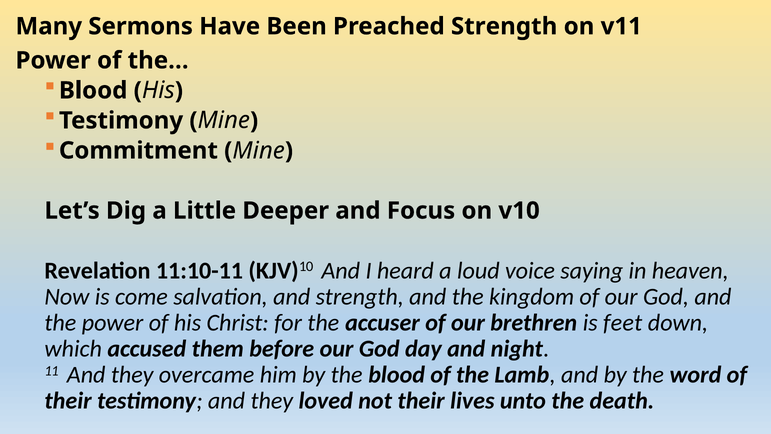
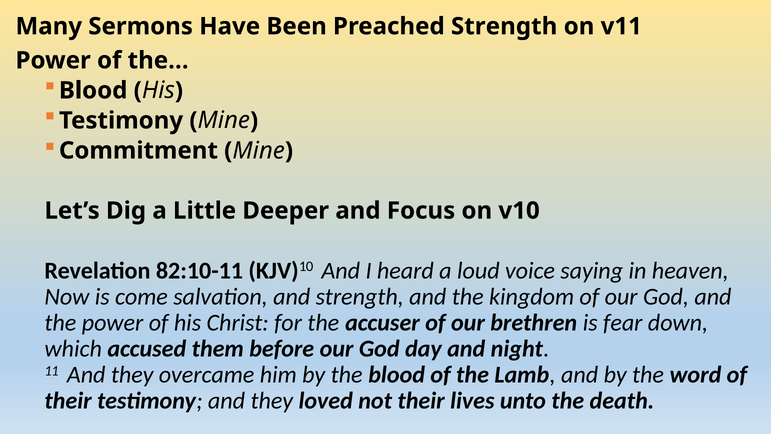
11:10-11: 11:10-11 -> 82:10-11 (199, 271)
feet: feet -> fear (623, 323)
